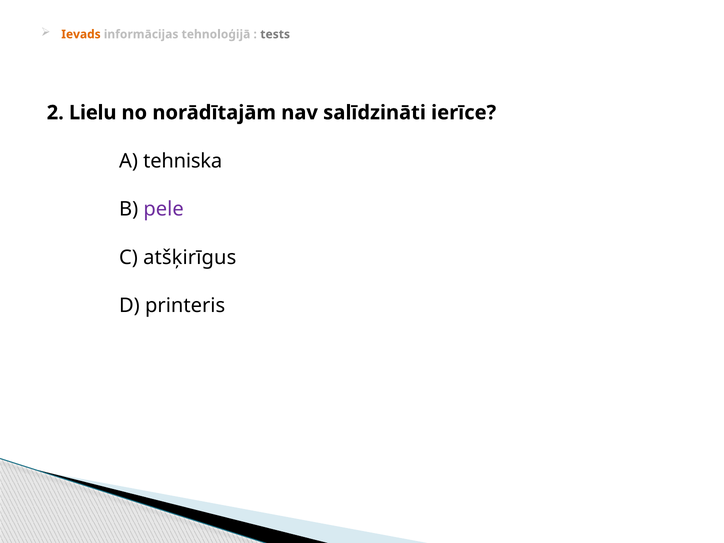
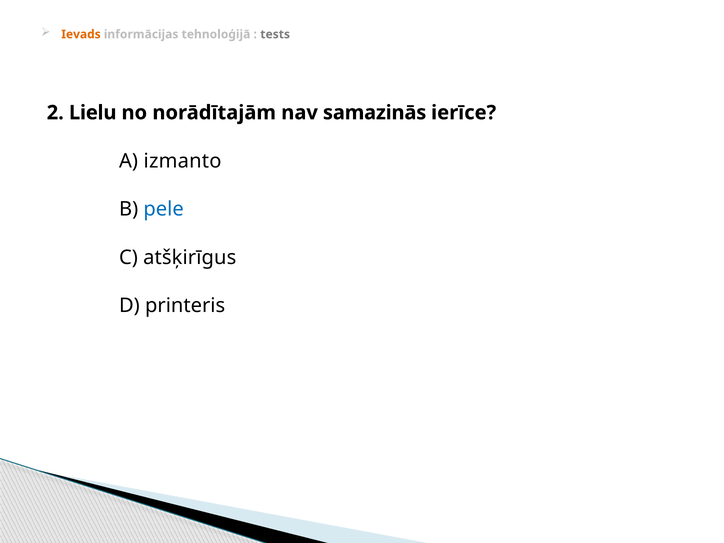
salīdzināti: salīdzināti -> samazinās (375, 113)
tehniska: tehniska -> izmanto (183, 161)
pele colour: purple -> blue (164, 209)
